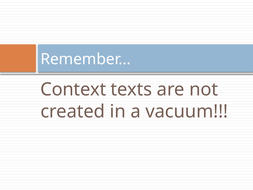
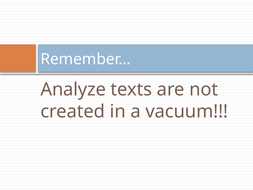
Context: Context -> Analyze (73, 89)
